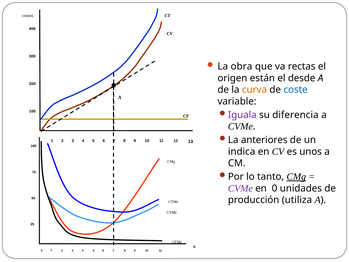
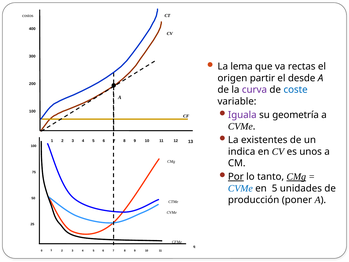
obra: obra -> lema (242, 66)
están: están -> partir (262, 78)
curva colour: orange -> purple (254, 90)
diferencia: diferencia -> geometría (296, 115)
anteriores: anteriores -> existentes (264, 140)
Por underline: none -> present (236, 176)
CVMe colour: purple -> blue (240, 188)
en 0: 0 -> 5 (275, 188)
utiliza: utiliza -> poner (297, 200)
